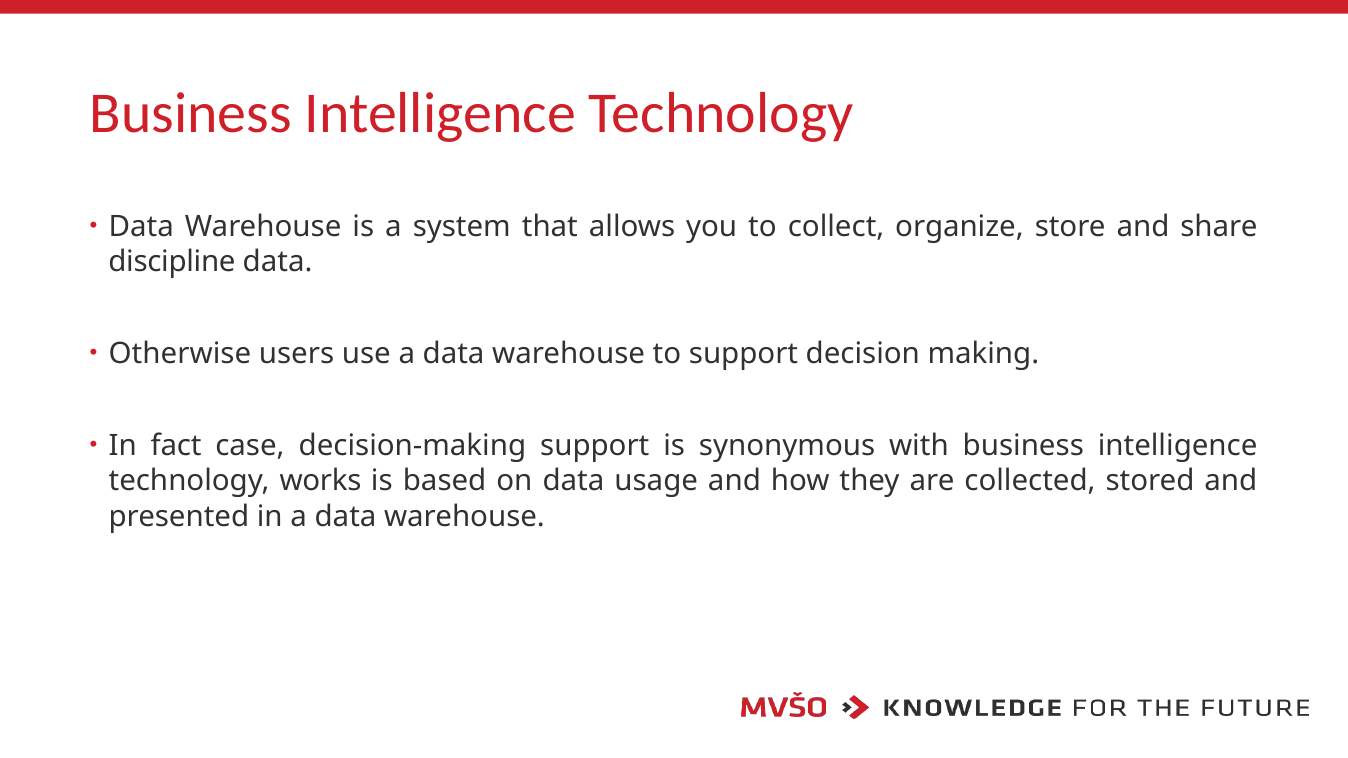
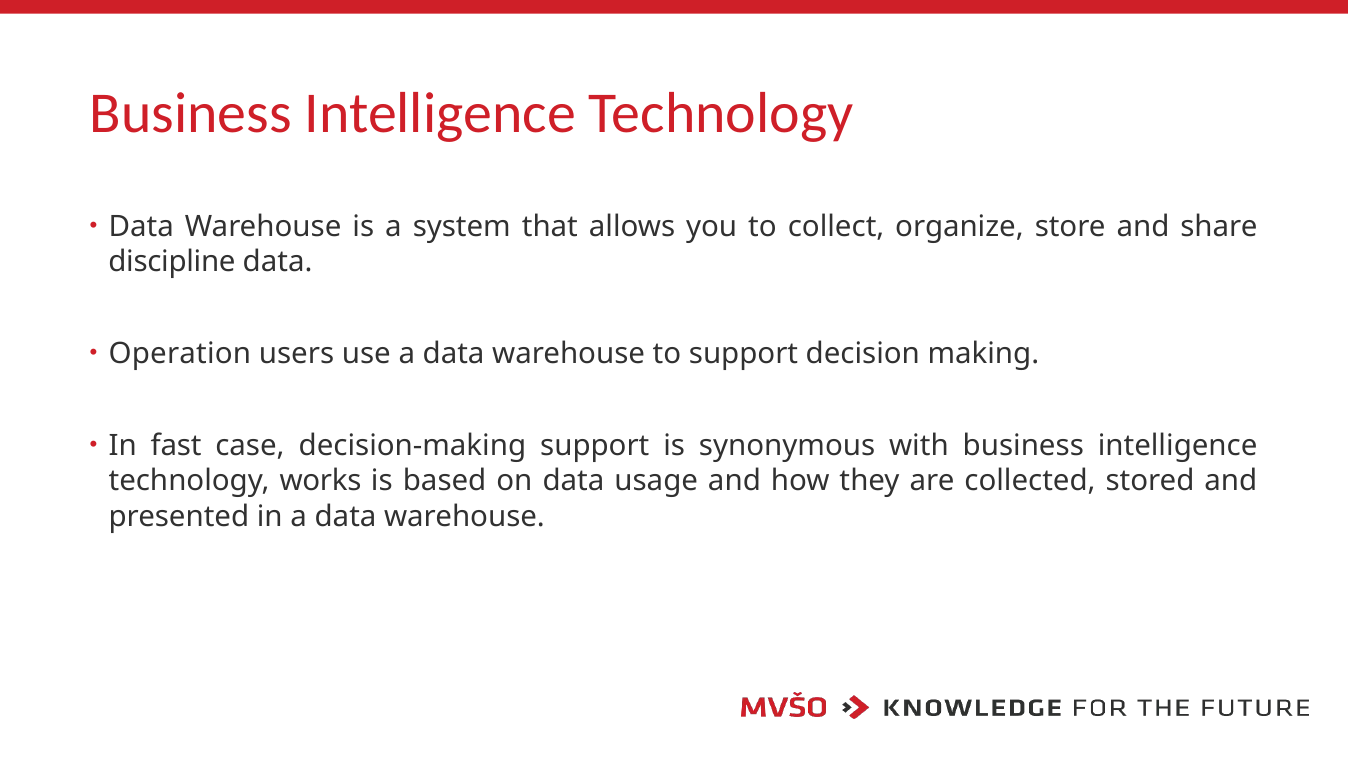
Otherwise: Otherwise -> Operation (180, 354)
fact: fact -> fast (176, 446)
